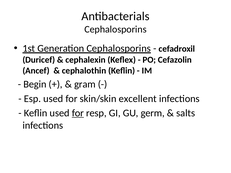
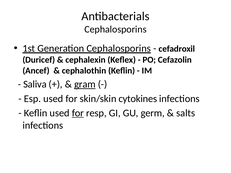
Begin: Begin -> Saliva (35, 84)
gram underline: none -> present (85, 84)
excellent: excellent -> cytokines (138, 99)
